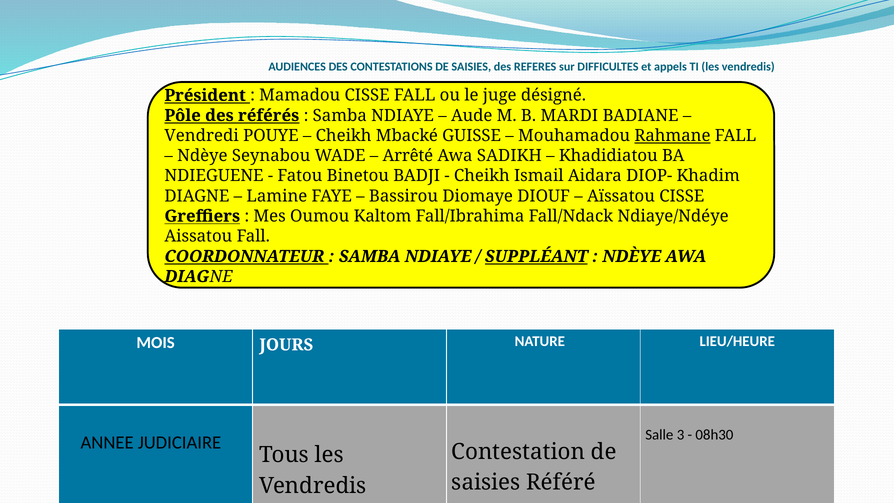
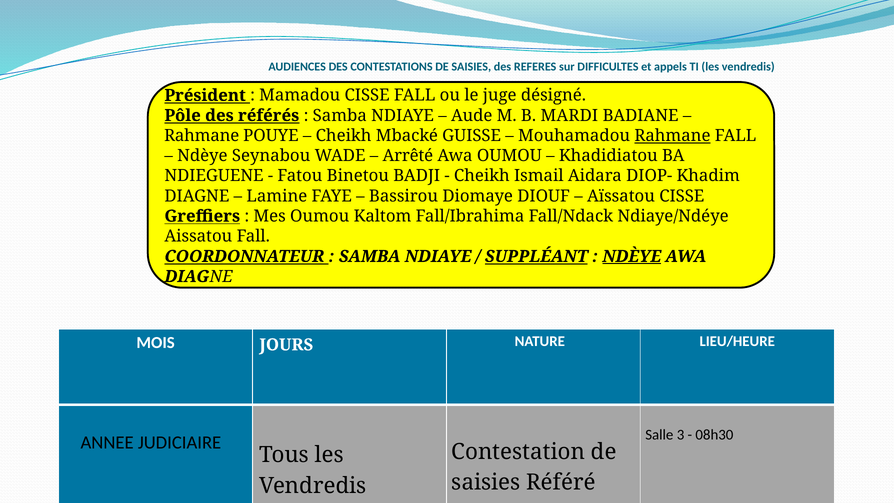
Vendredi: Vendredi -> Rahmane (202, 136)
Awa SADIKH: SADIKH -> OUMOU (509, 156)
NDÈYE underline: none -> present (632, 256)
